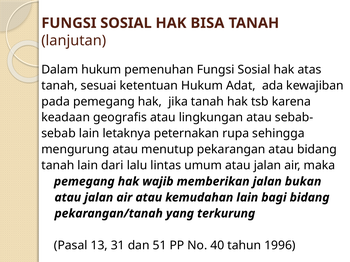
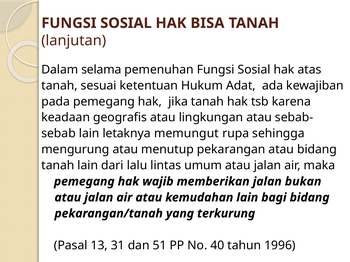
Dalam hukum: hukum -> selama (101, 70)
peternakan: peternakan -> memungut (186, 134)
